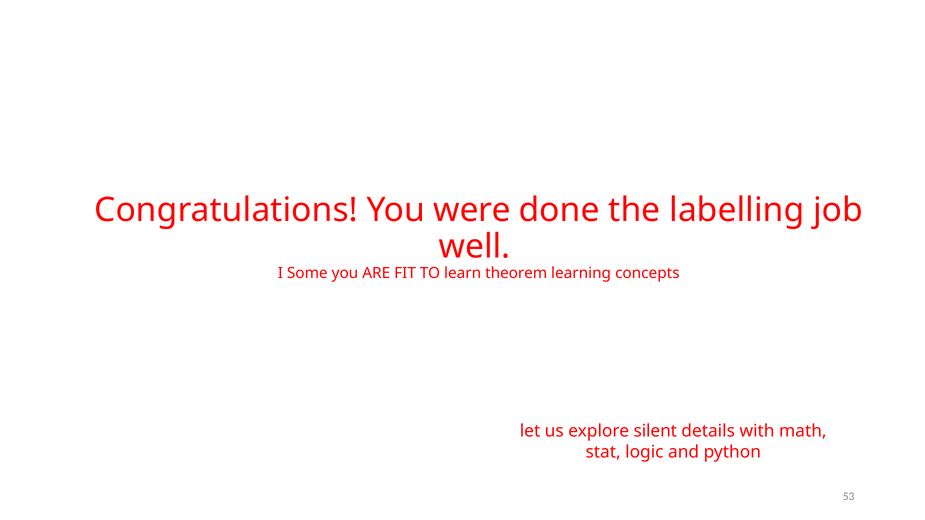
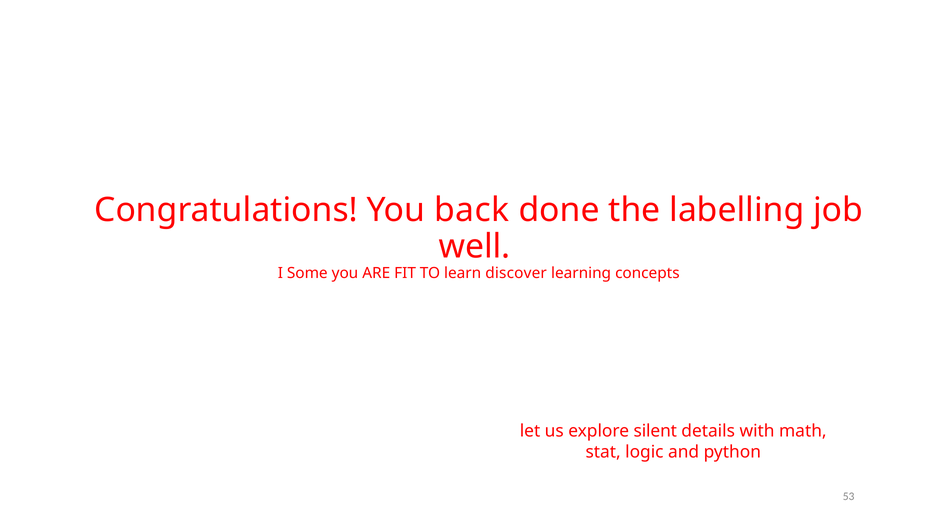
were: were -> back (472, 210)
theorem: theorem -> discover (516, 273)
